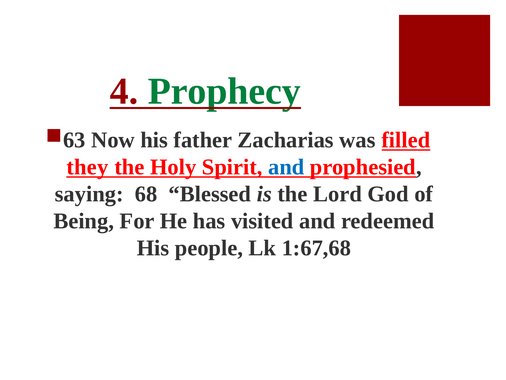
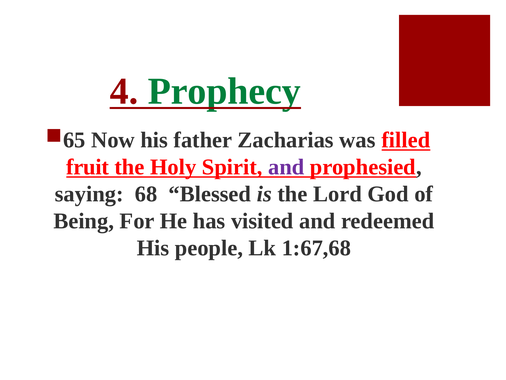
63: 63 -> 65 (74, 140)
they: they -> fruit (88, 167)
and colour: blue -> purple (286, 167)
